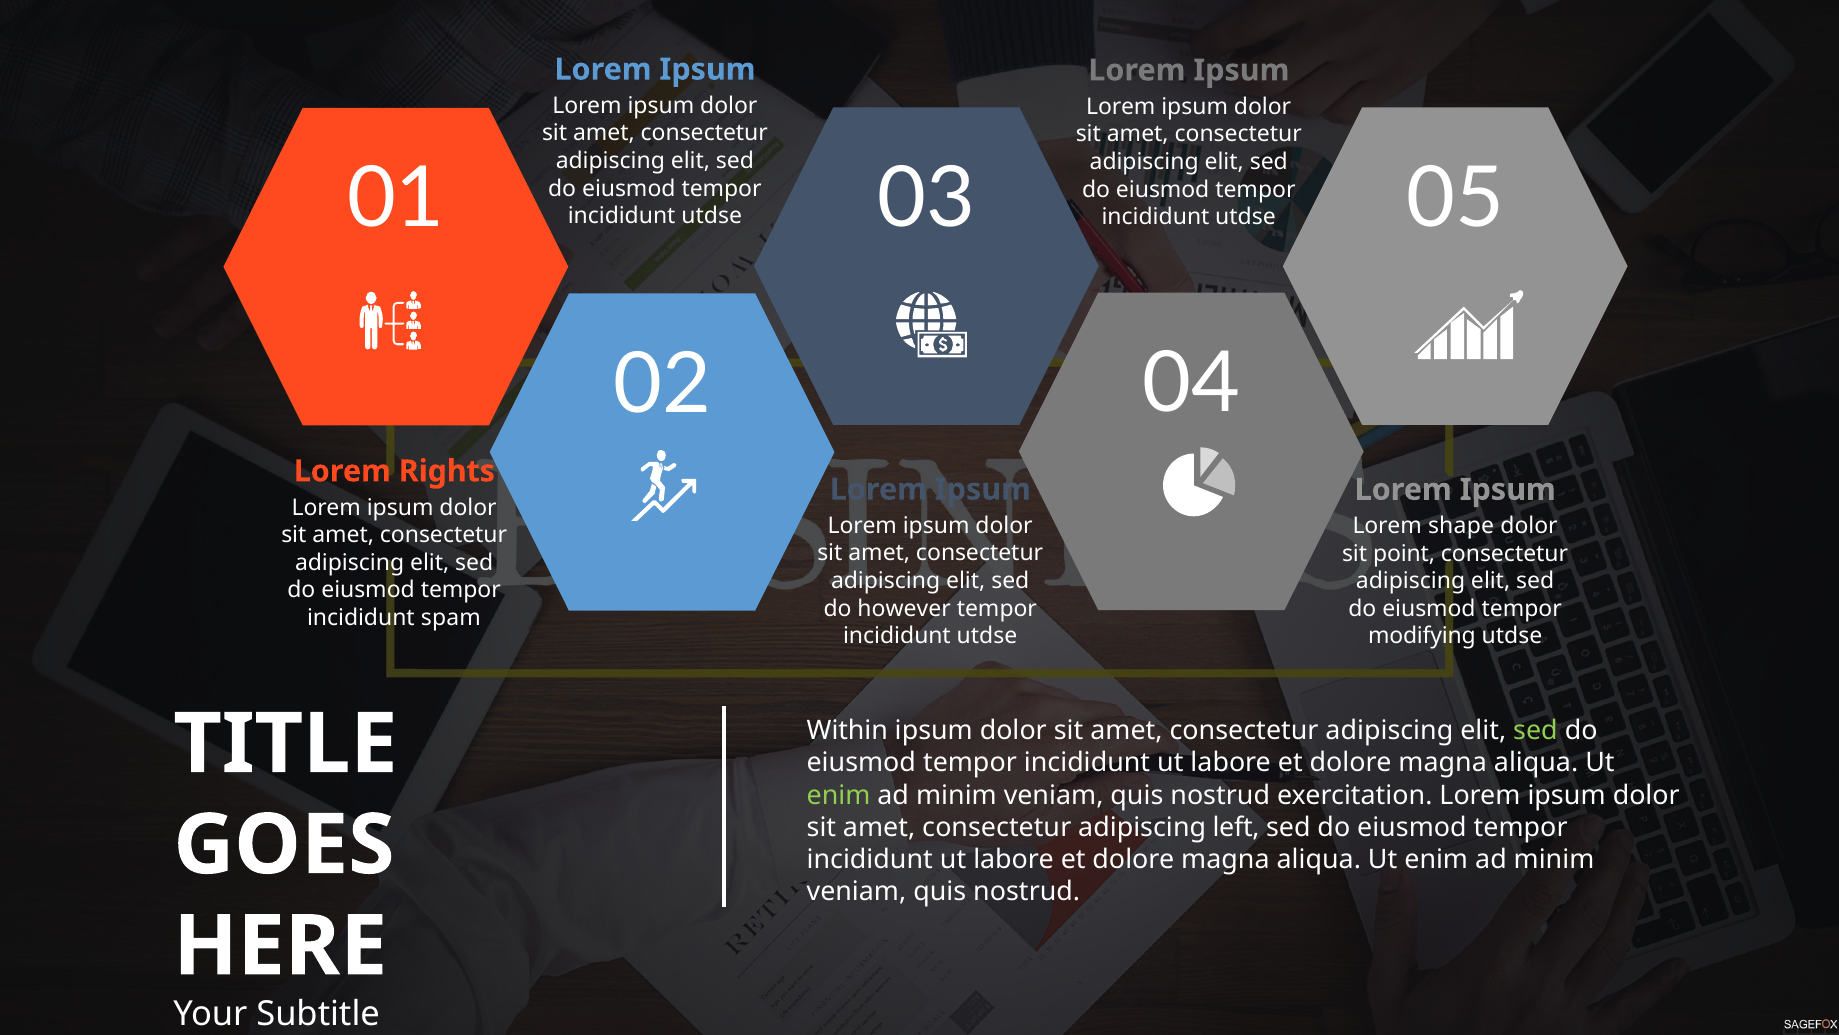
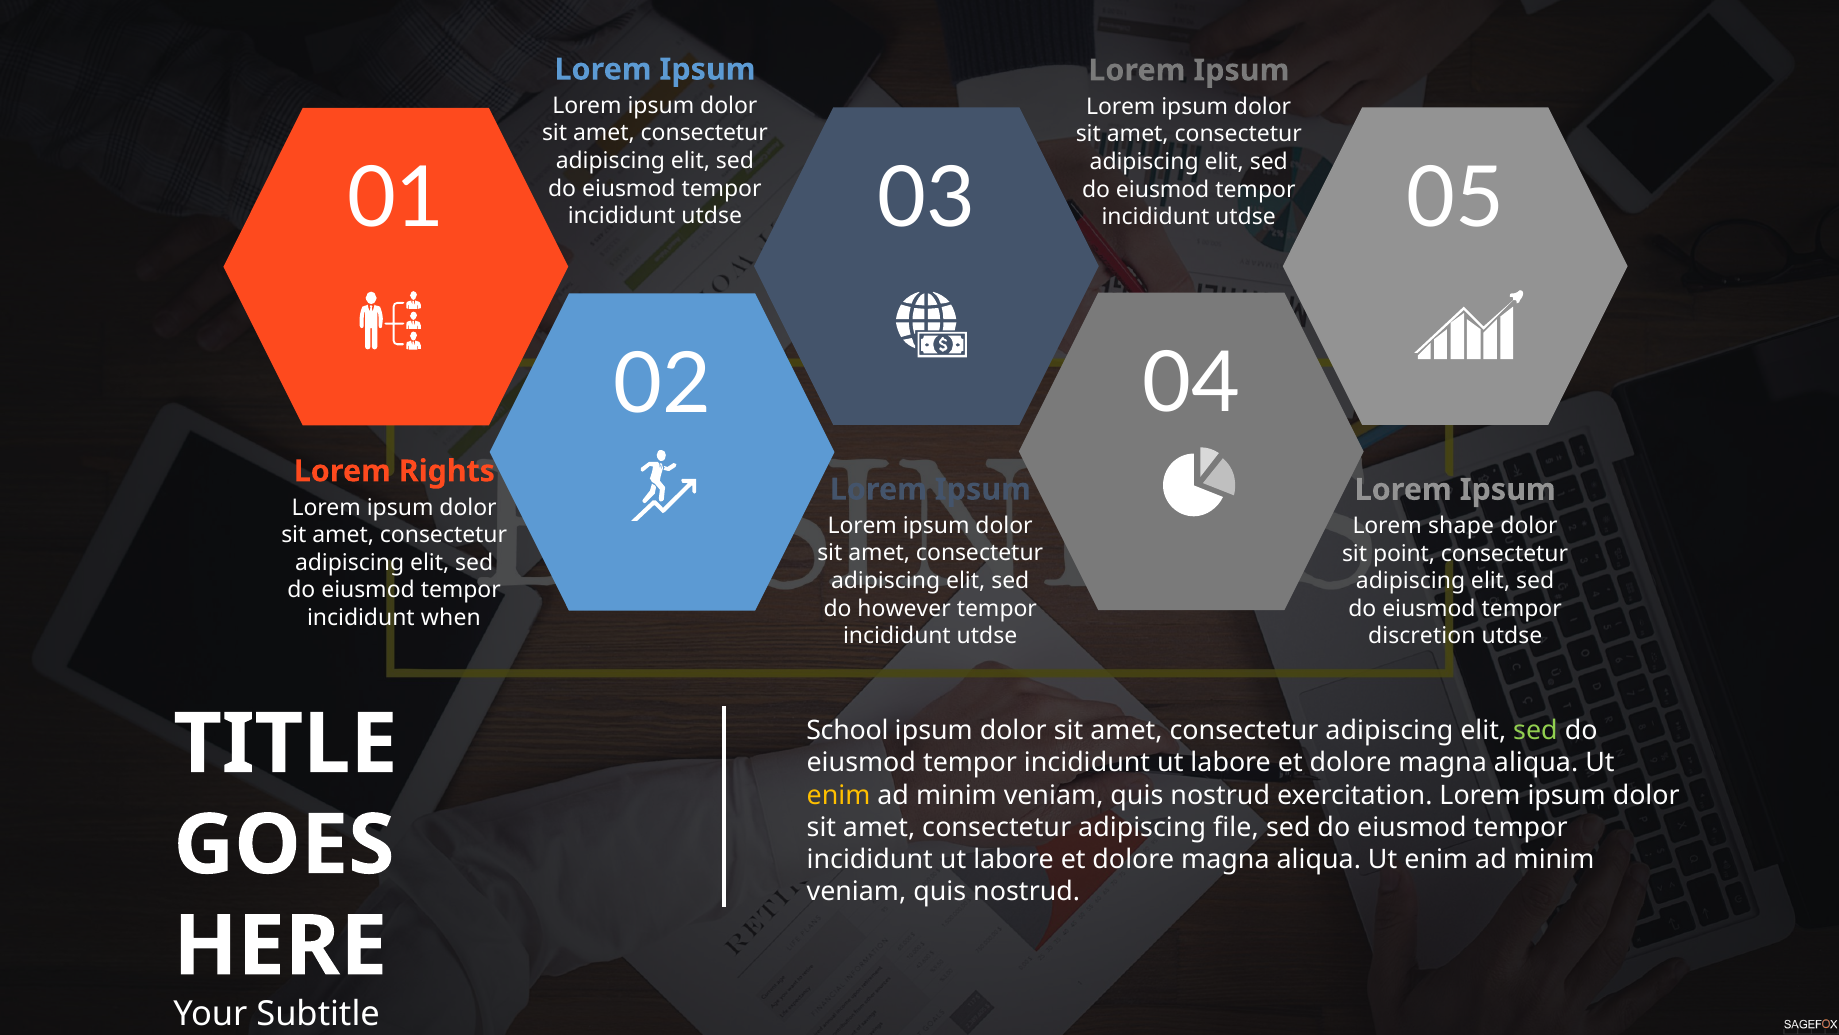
spam: spam -> when (451, 618)
modifying: modifying -> discretion (1422, 636)
Within: Within -> School (847, 730)
enim colour: light green -> yellow (839, 795)
left: left -> file (1236, 827)
